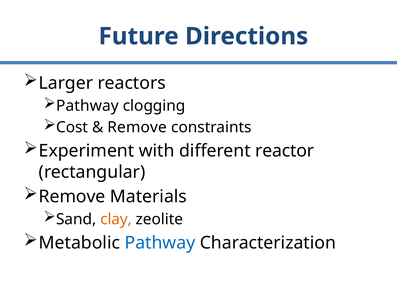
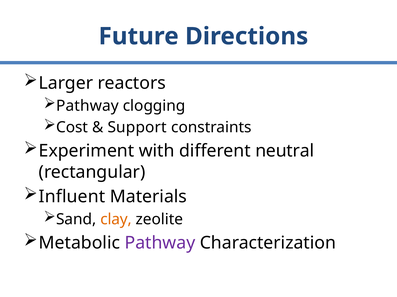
Remove: Remove -> Support (137, 128)
reactor: reactor -> neutral (285, 151)
Remove: Remove -> Influent (72, 197)
Pathway colour: blue -> purple (160, 243)
